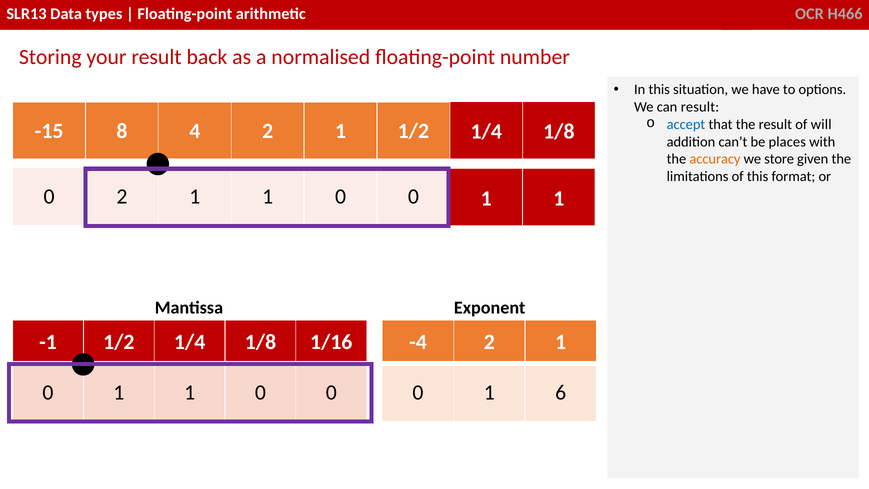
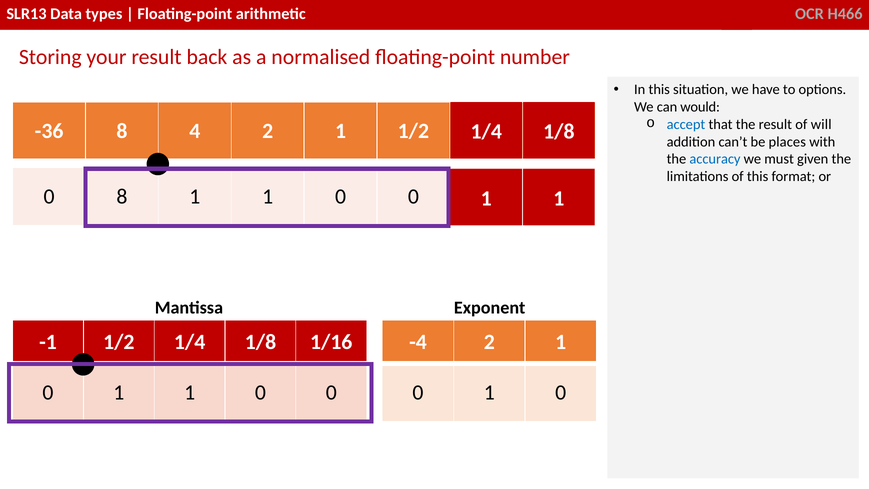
can result: result -> would (700, 107)
-15: -15 -> -36 (49, 131)
accuracy colour: orange -> blue (715, 159)
store: store -> must (779, 159)
0 2: 2 -> 8 (122, 197)
0 1 6: 6 -> 0 (561, 393)
